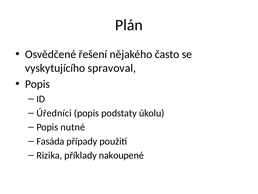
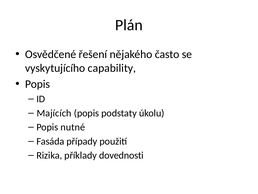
spravoval: spravoval -> capability (112, 68)
Úředníci: Úředníci -> Majících (54, 113)
nakoupené: nakoupené -> dovednosti (121, 155)
